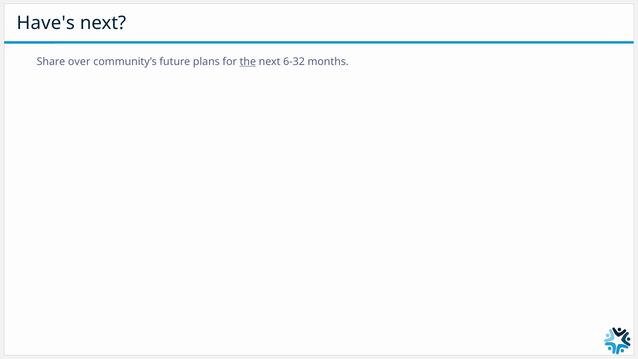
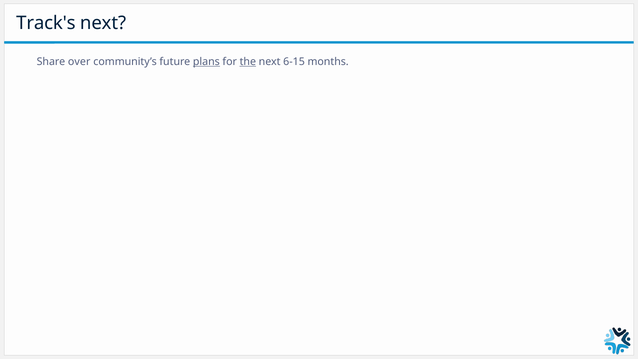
Have's: Have's -> Track's (46, 23)
plans underline: none -> present (206, 62)
6-32: 6-32 -> 6-15 (294, 62)
